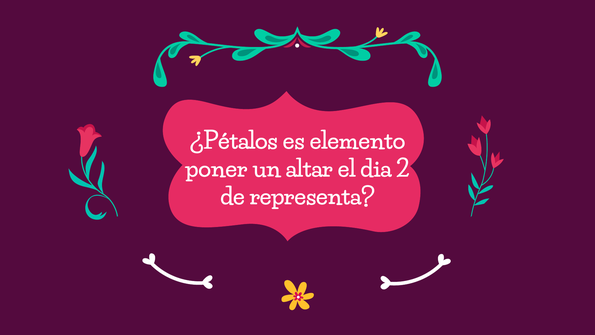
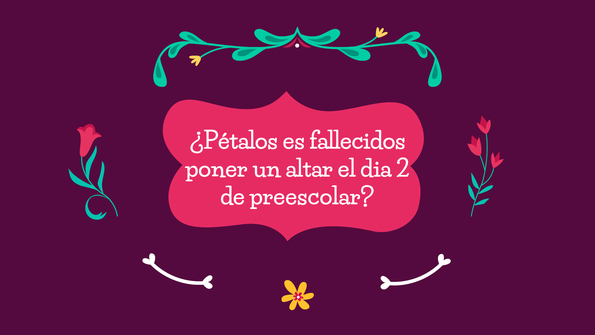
elemento: elemento -> fallecidos (358, 141)
representa: representa -> preescolar (312, 197)
